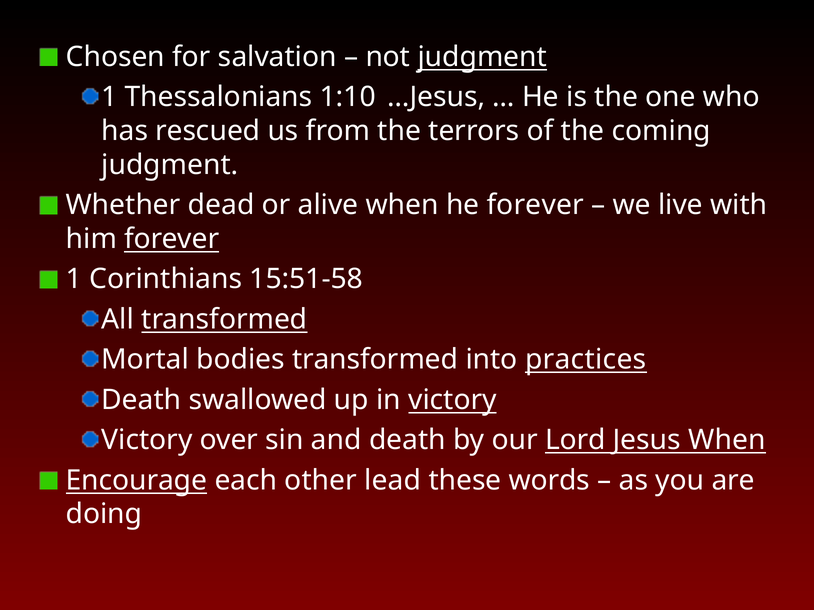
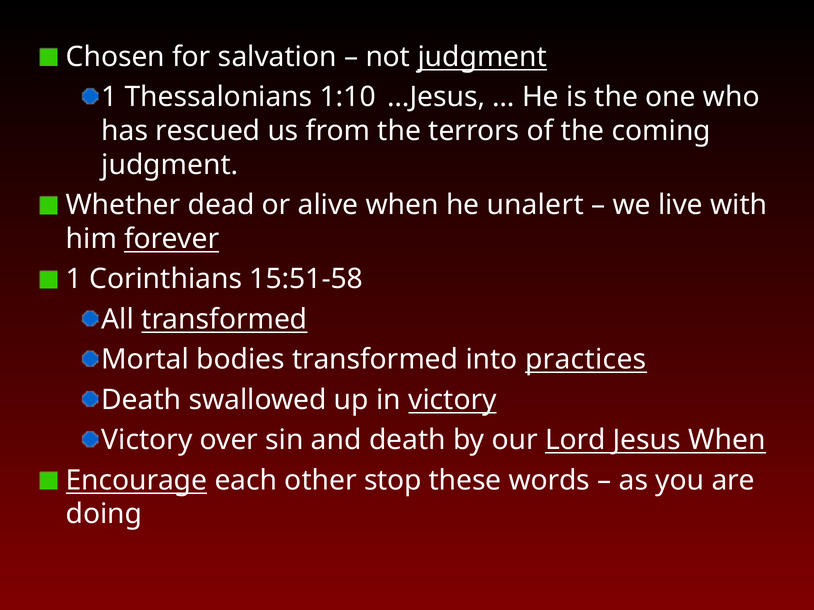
he forever: forever -> unalert (535, 205)
lead: lead -> stop (393, 481)
